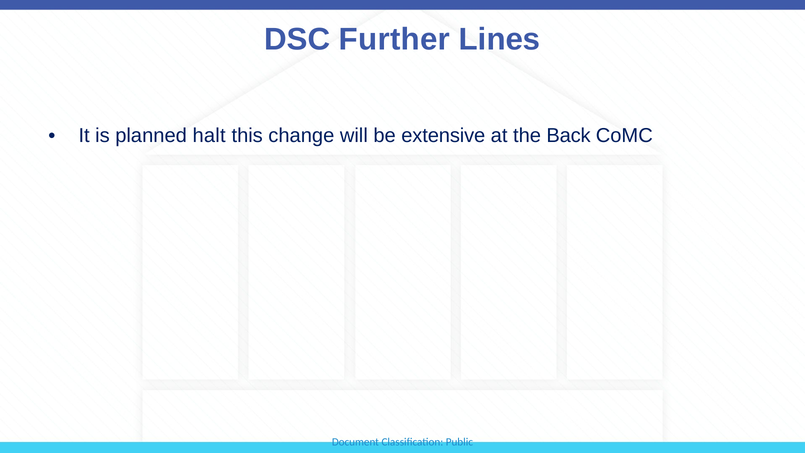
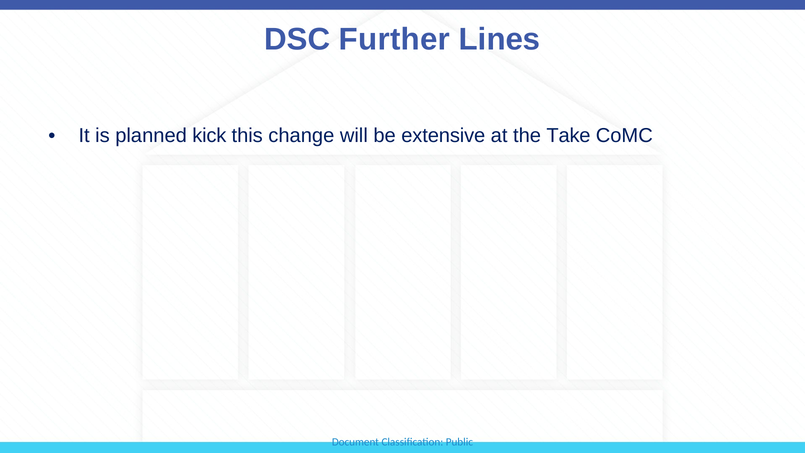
halt: halt -> kick (209, 135)
Back: Back -> Take (569, 135)
